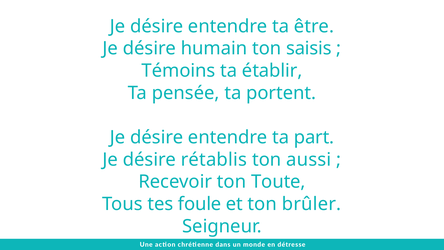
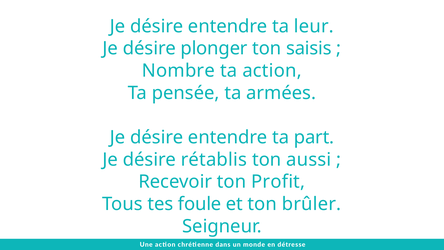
être: être -> leur (314, 26)
humain: humain -> plonger (214, 48)
Témoins: Témoins -> Nombre (178, 71)
ta établir: établir -> action (272, 71)
portent: portent -> armées (281, 93)
Toute: Toute -> Profit (278, 182)
